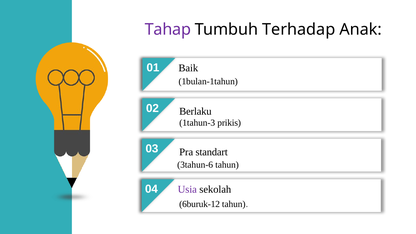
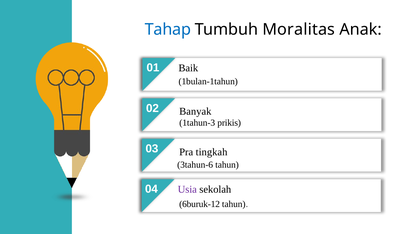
Tahap colour: purple -> blue (168, 30)
Terhadap: Terhadap -> Moralitas (299, 30)
Berlaku: Berlaku -> Banyak (195, 111)
standart: standart -> tingkah (212, 152)
